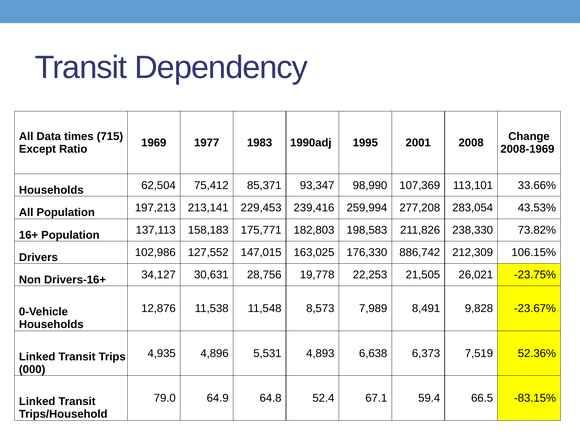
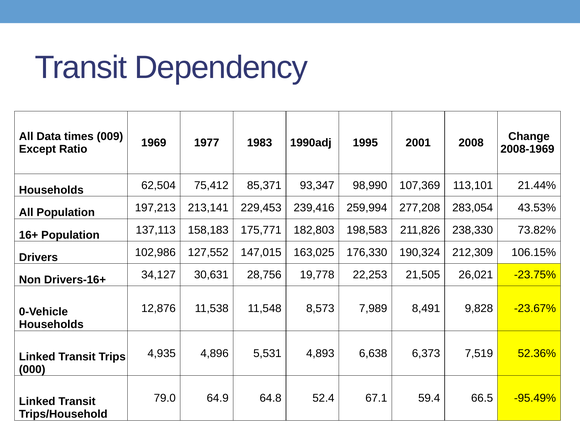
715: 715 -> 009 (110, 136)
33.66%: 33.66% -> 21.44% (537, 185)
886,742: 886,742 -> 190,324 (420, 253)
-83.15%: -83.15% -> -95.49% (535, 398)
